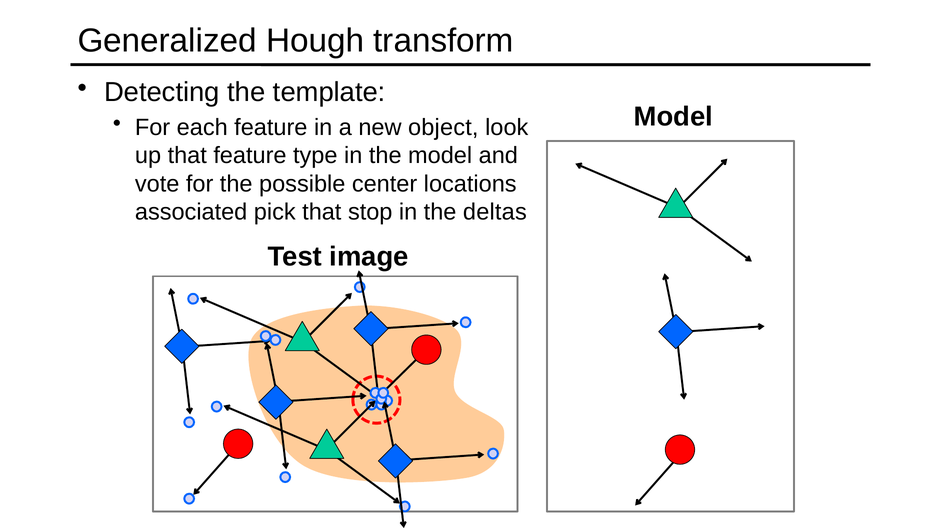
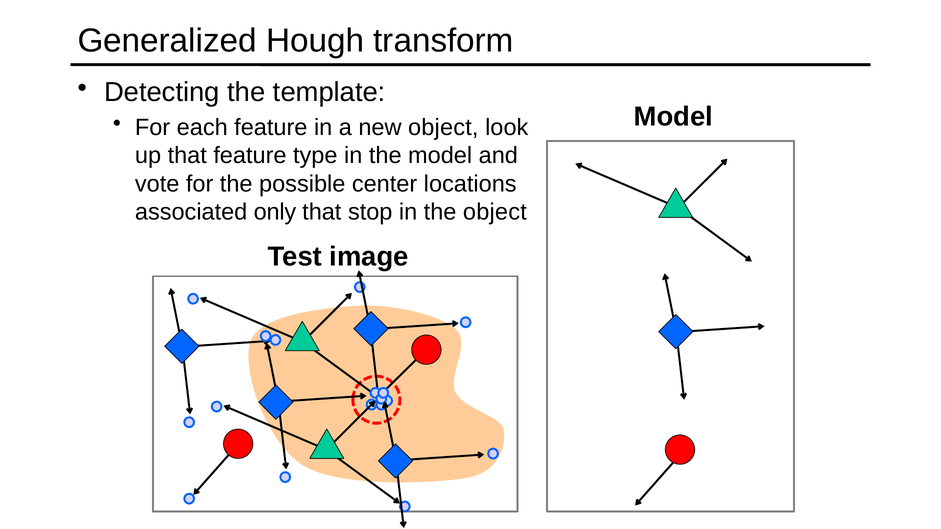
pick: pick -> only (275, 212)
the deltas: deltas -> object (495, 212)
